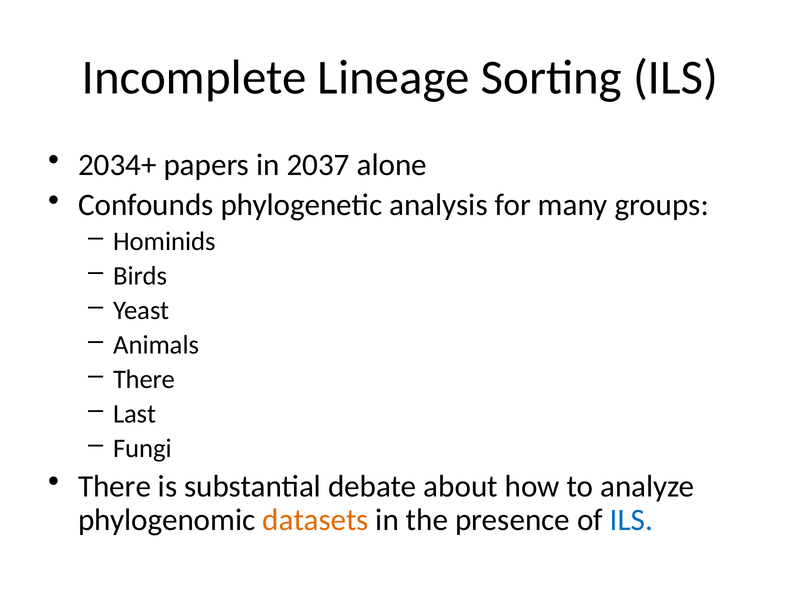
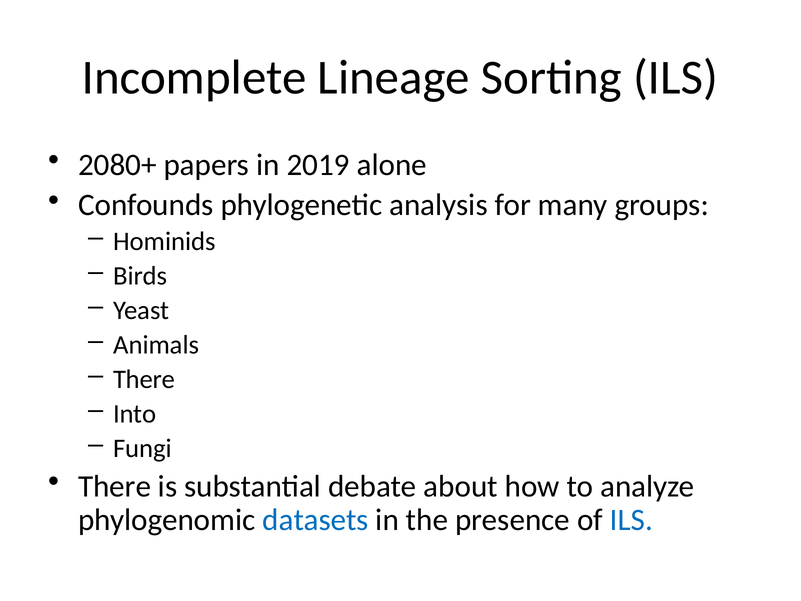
2034+: 2034+ -> 2080+ (117, 165)
2037: 2037 -> 2019 (318, 165)
Last: Last -> Into (135, 414)
datasets colour: orange -> blue (316, 520)
